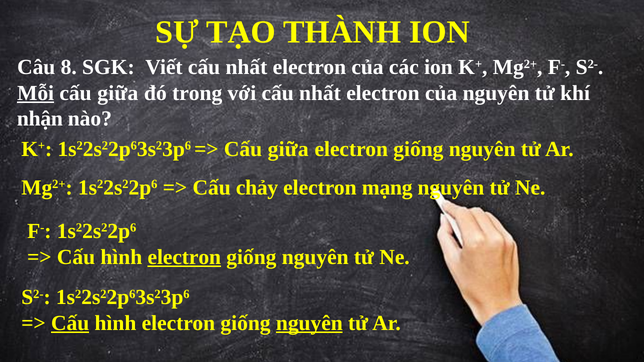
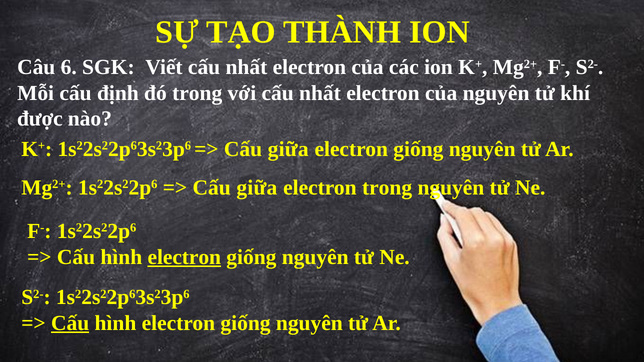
8: 8 -> 6 (69, 67)
Mỗi underline: present -> none (36, 93)
giữa: giữa -> định (118, 93)
nhận: nhận -> được (40, 119)
chảy: chảy -> giữa (257, 188)
electron mạng: mạng -> trong (387, 188)
nguyên underline: present -> none (309, 323)
